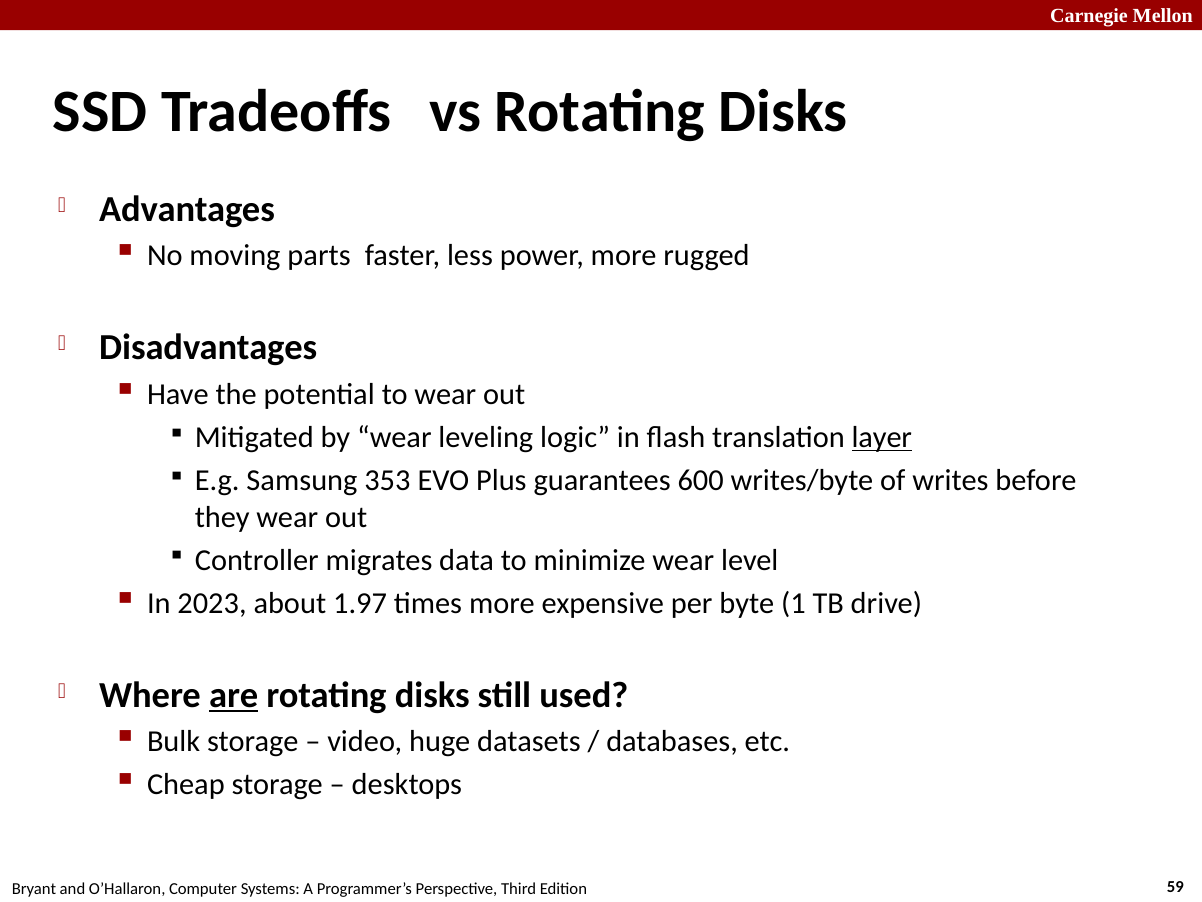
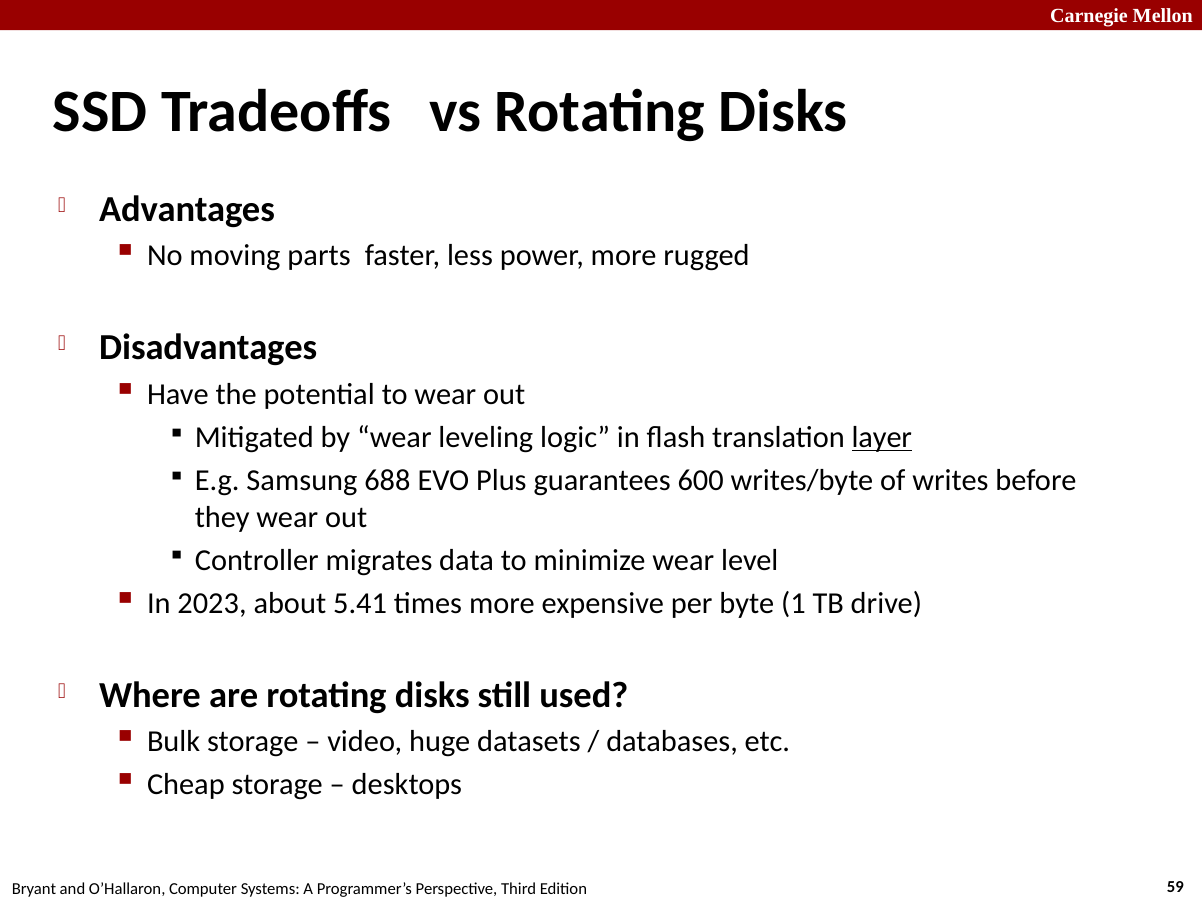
353: 353 -> 688 (387, 480)
1.97: 1.97 -> 5.41 (360, 603)
are underline: present -> none (234, 695)
